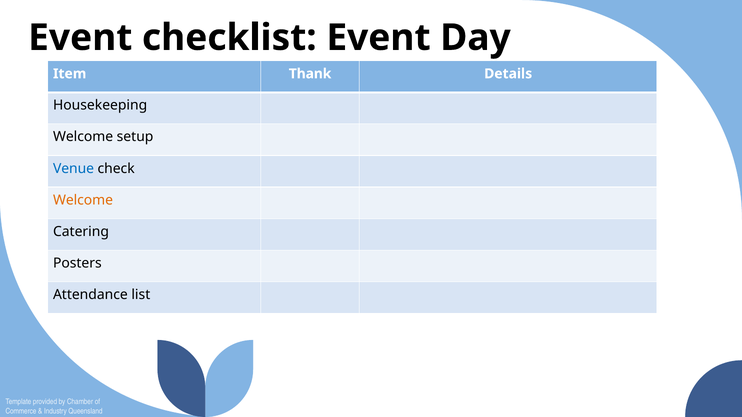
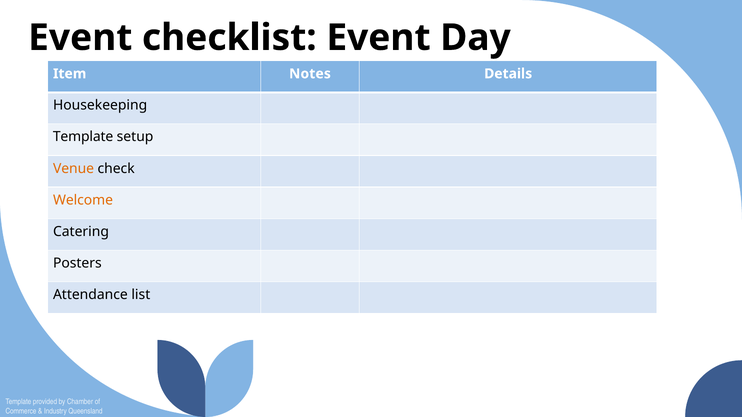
Thank: Thank -> Notes (310, 74)
Welcome: Welcome -> Template (83, 137)
Venue colour: blue -> orange (74, 169)
